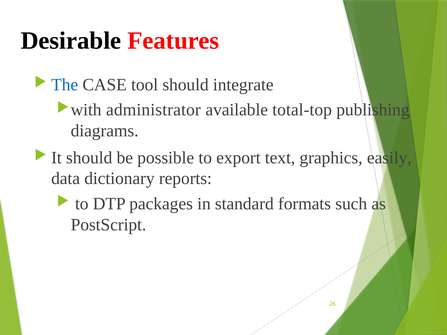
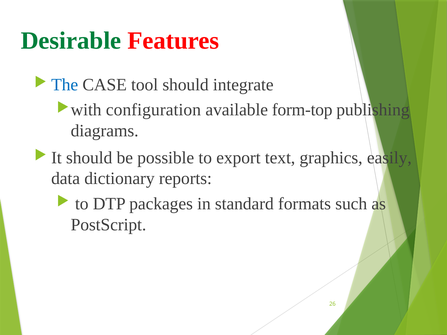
Desirable colour: black -> green (71, 41)
administrator: administrator -> configuration (153, 110)
total-top: total-top -> form-top (302, 110)
